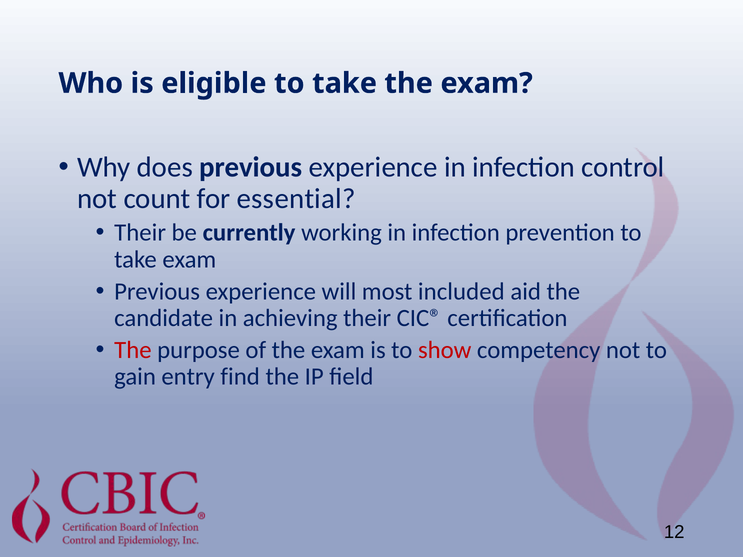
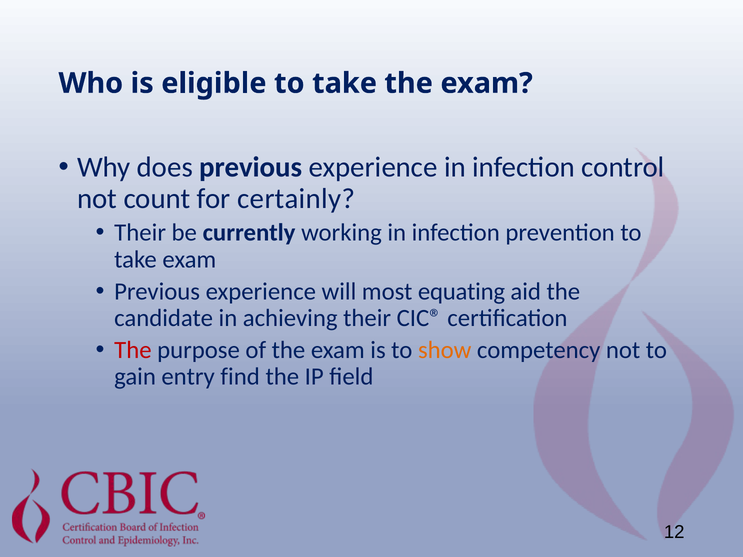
essential: essential -> certainly (296, 199)
included: included -> equating (462, 291)
show colour: red -> orange (445, 350)
